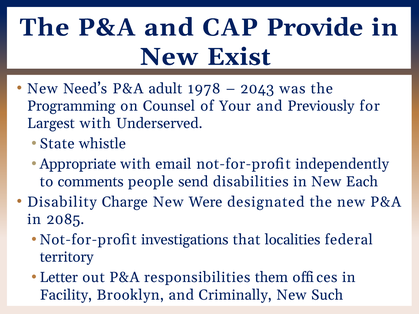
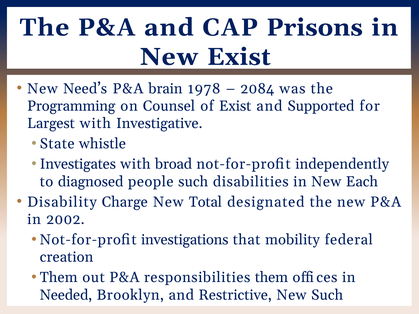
Provide: Provide -> Prisons (315, 27)
adult: adult -> brain (165, 89)
2043: 2043 -> 2084 (257, 89)
of Your: Your -> Exist (235, 106)
Previously: Previously -> Supported (321, 106)
Underserved: Underserved -> Investigative (159, 124)
Appropriate: Appropriate -> Investigates (78, 164)
email: email -> broad (174, 164)
comments: comments -> diagnosed (91, 182)
people send: send -> such (193, 182)
Were: Were -> Total (205, 202)
2085: 2085 -> 2002 (65, 220)
localities: localities -> mobility (292, 240)
territory: territory -> creation (67, 257)
Letter: Letter -> Them (59, 278)
Facility: Facility -> Needed (66, 295)
Criminally: Criminally -> Restrictive (235, 295)
